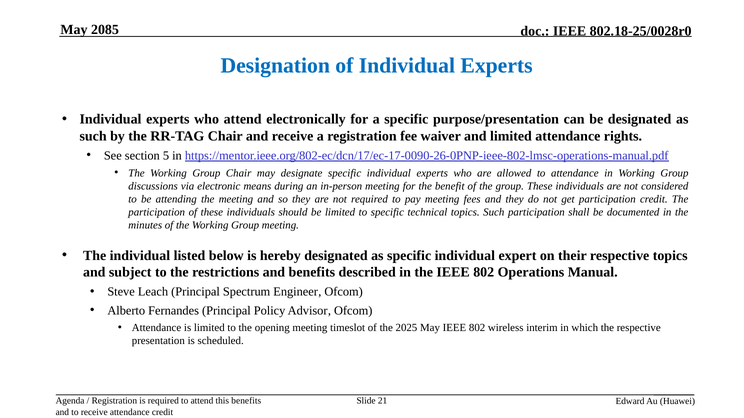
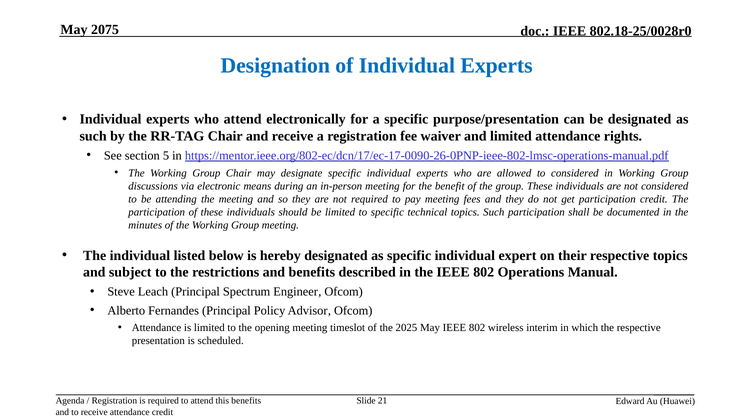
2085: 2085 -> 2075 (105, 30)
to attendance: attendance -> considered (575, 173)
